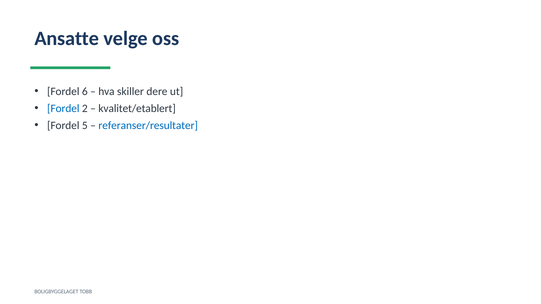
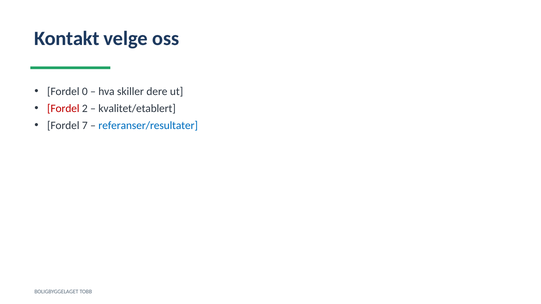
Ansatte: Ansatte -> Kontakt (67, 39)
6: 6 -> 0 (85, 92)
Fordel colour: blue -> red (63, 109)
5: 5 -> 7 (85, 125)
